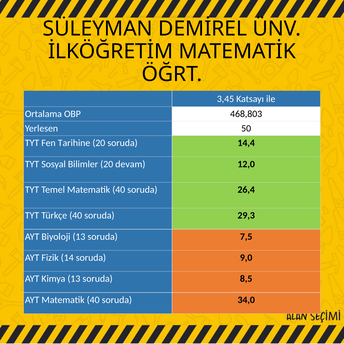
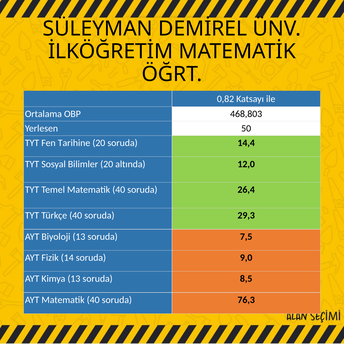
3,45: 3,45 -> 0,82 (225, 99)
devam: devam -> altında (130, 164)
34,0: 34,0 -> 76,3 (246, 300)
